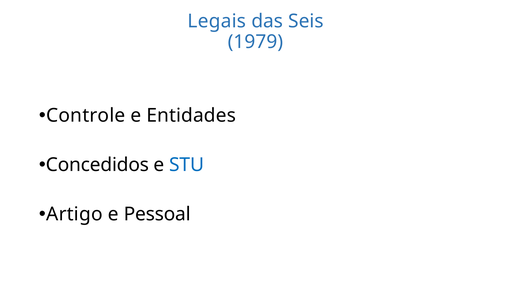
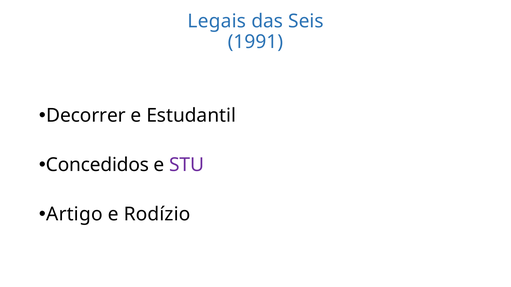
1979: 1979 -> 1991 (255, 42)
Controle: Controle -> Decorrer (86, 116)
Entidades: Entidades -> Estudantil (191, 116)
STU colour: blue -> purple (187, 165)
Pessoal: Pessoal -> Rodízio (157, 214)
